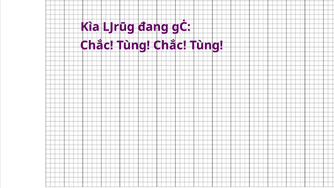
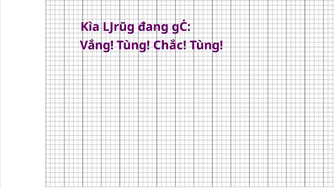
Chắc: Chắc -> Vắng (97, 45)
